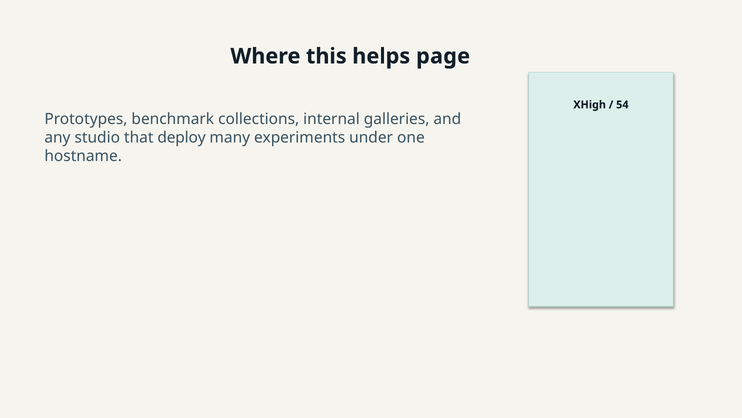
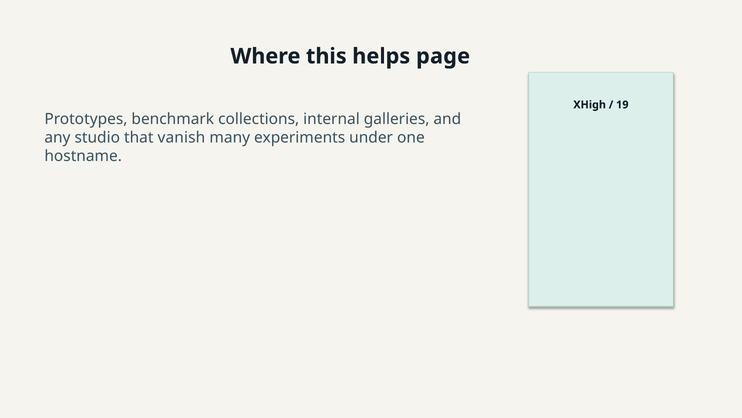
54: 54 -> 19 (622, 105)
deploy: deploy -> vanish (181, 137)
